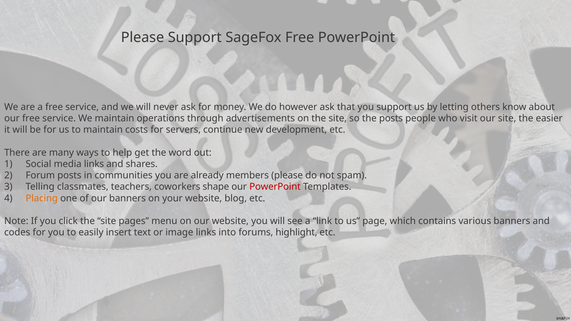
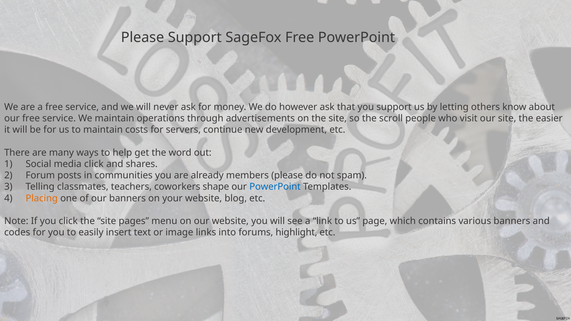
the posts: posts -> scroll (391, 118)
media links: links -> click (94, 164)
PowerPoint colour: red -> blue (275, 187)
